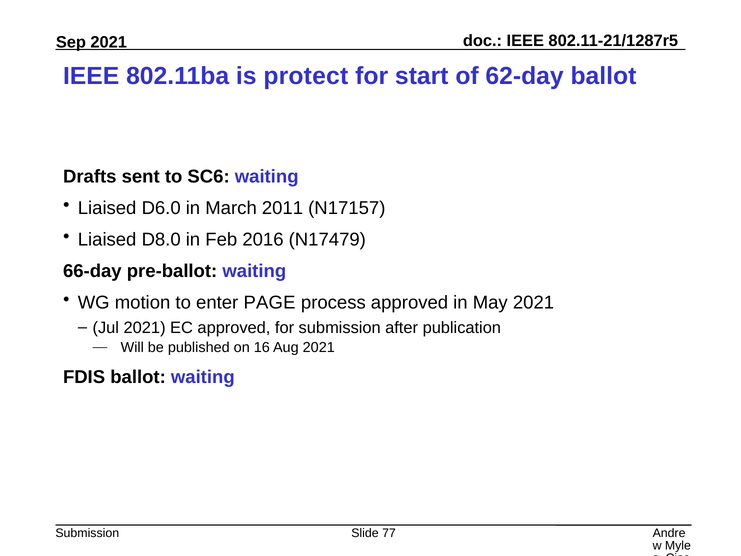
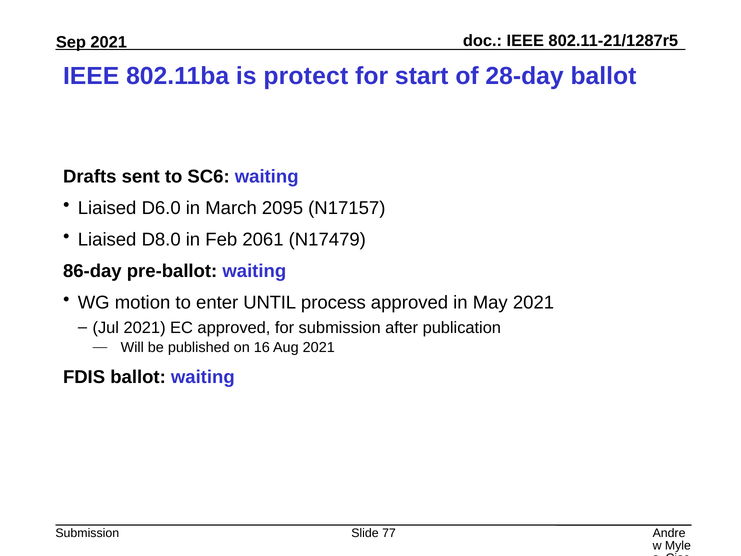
62-day: 62-day -> 28-day (525, 76)
2011: 2011 -> 2095 (282, 208)
2016: 2016 -> 2061 (263, 240)
66-day: 66-day -> 86-day (92, 271)
PAGE: PAGE -> UNTIL (270, 303)
